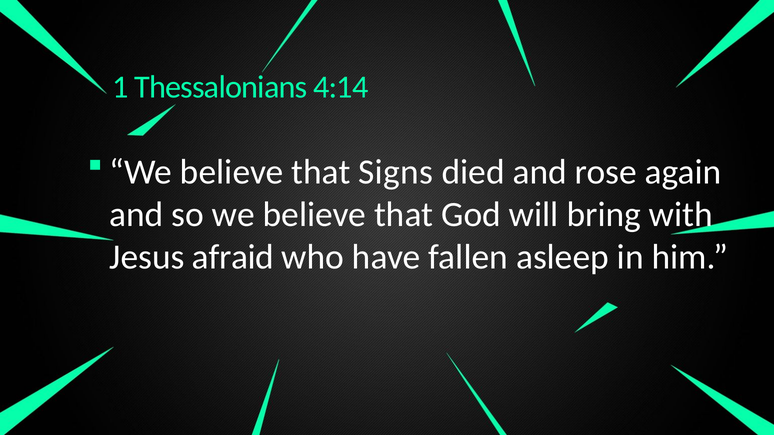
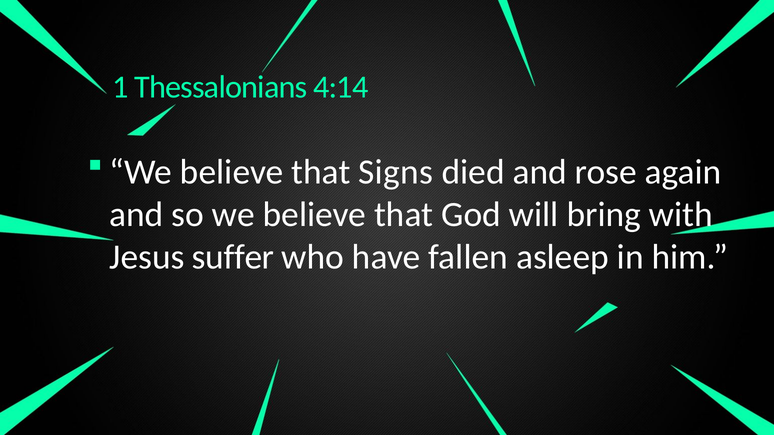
afraid: afraid -> suffer (233, 257)
